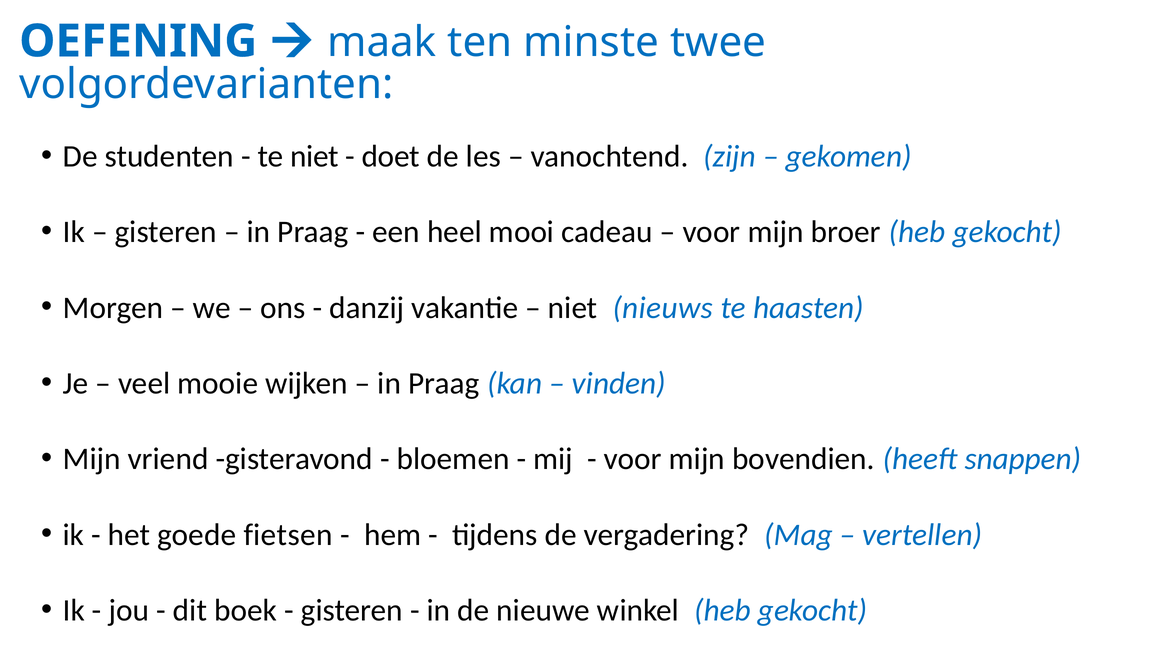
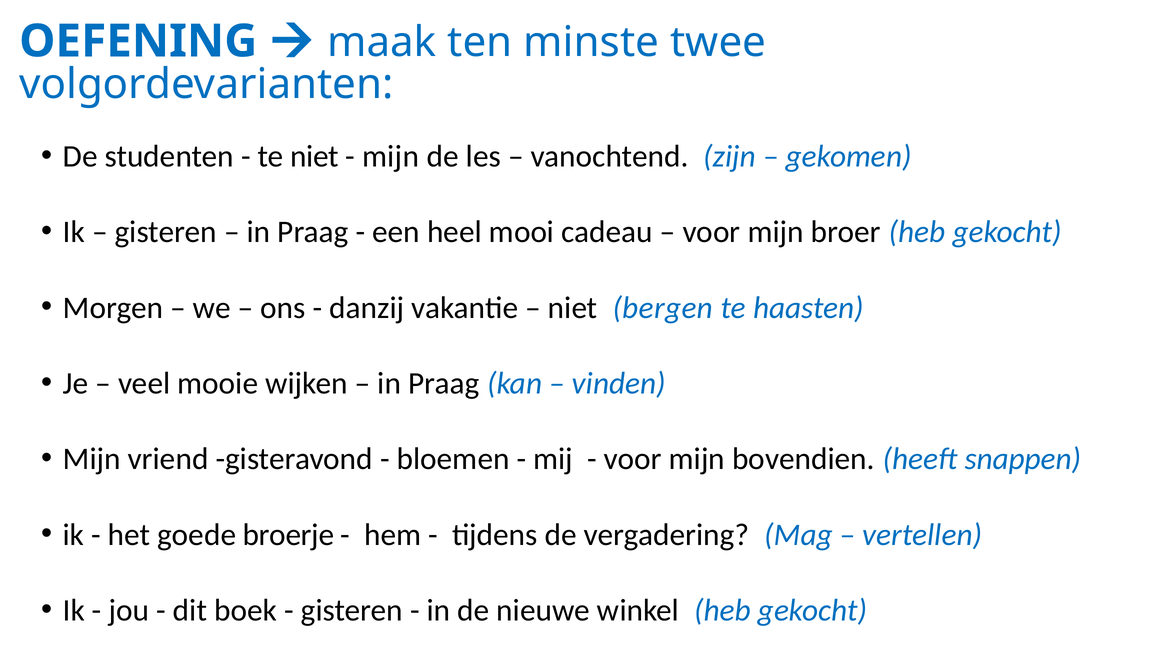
doet: doet -> mijn (391, 156)
nieuws: nieuws -> bergen (663, 308)
fietsen: fietsen -> broerje (288, 535)
